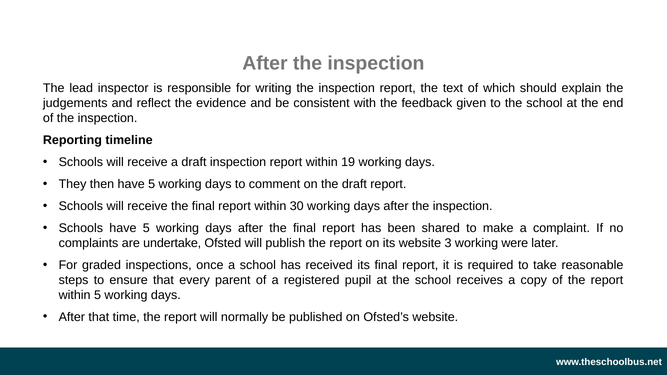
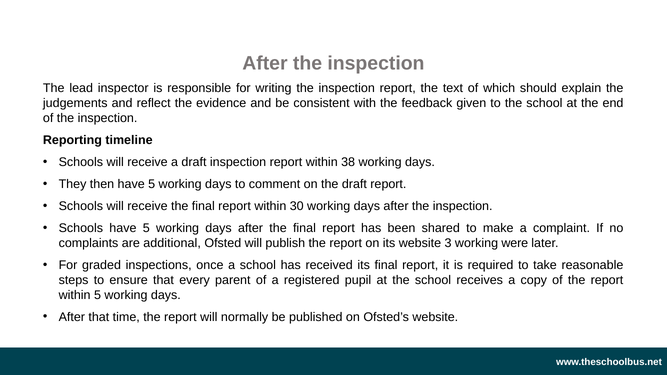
19: 19 -> 38 (348, 162)
undertake: undertake -> additional (172, 243)
